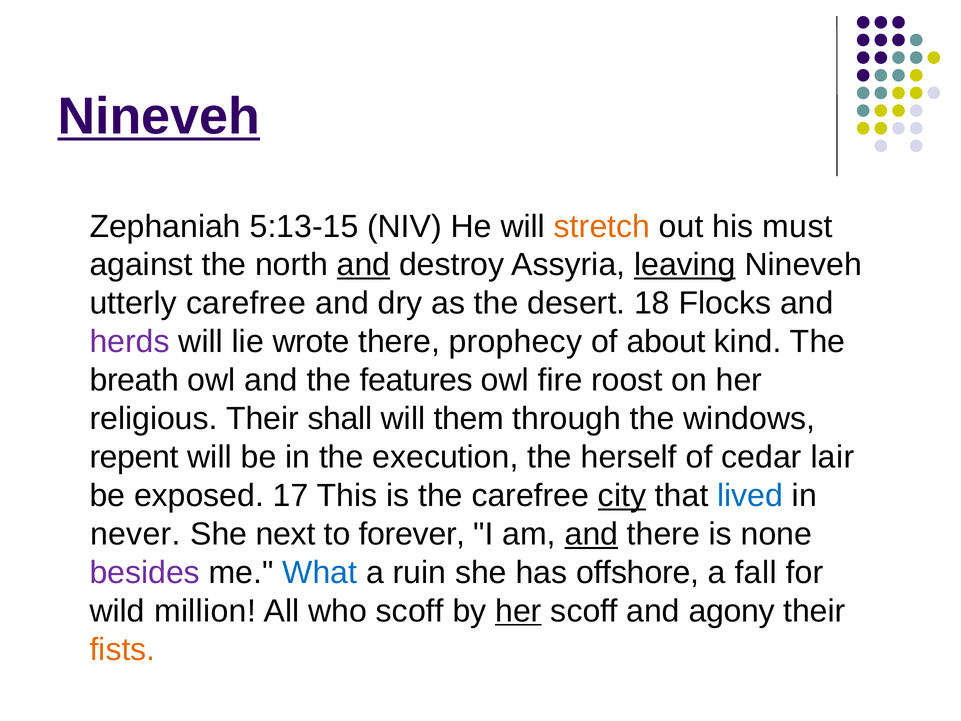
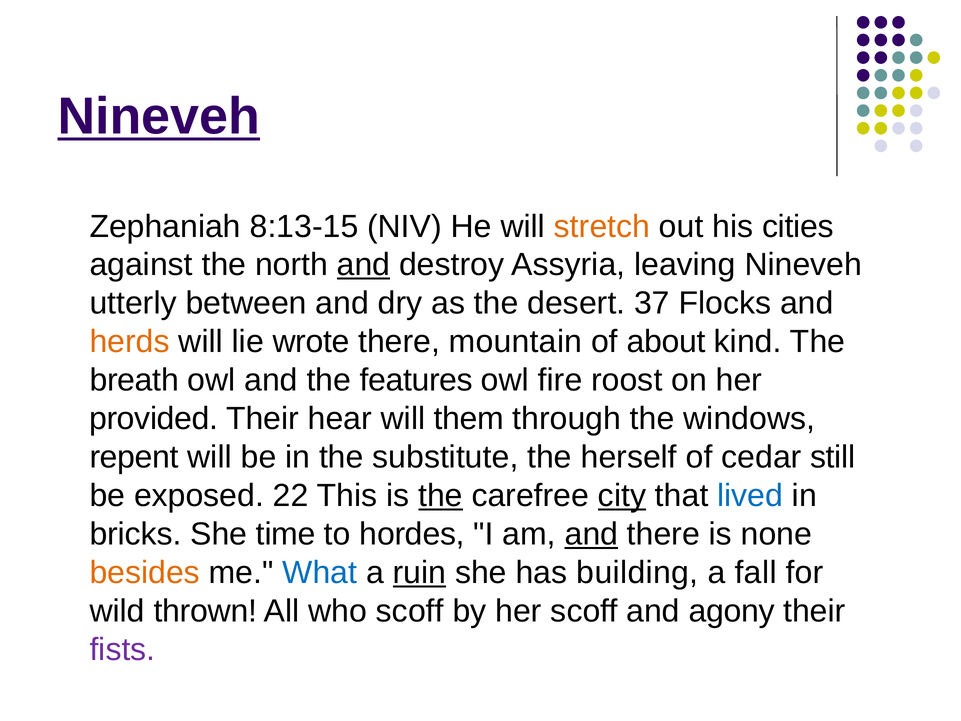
5:13-15: 5:13-15 -> 8:13-15 (304, 226)
must: must -> cities (798, 226)
leaving underline: present -> none (685, 265)
utterly carefree: carefree -> between (246, 303)
18: 18 -> 37 (652, 303)
herds colour: purple -> orange (130, 342)
prophecy: prophecy -> mountain (516, 342)
religious: religious -> provided (154, 419)
shall: shall -> hear (340, 419)
execution: execution -> substitute (445, 457)
lair: lair -> still (833, 457)
17: 17 -> 22 (291, 495)
the underline: none -> present (441, 495)
never: never -> bricks (136, 534)
next: next -> time (286, 534)
forever: forever -> hordes (412, 534)
besides colour: purple -> orange (145, 572)
ruin underline: none -> present (419, 572)
offshore: offshore -> building (637, 572)
million: million -> thrown (205, 611)
her underline: present -> none (518, 611)
fists colour: orange -> purple (122, 649)
